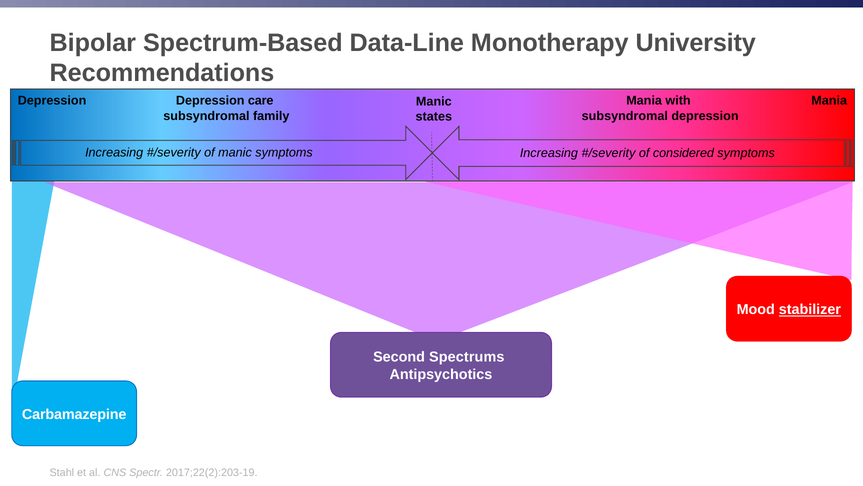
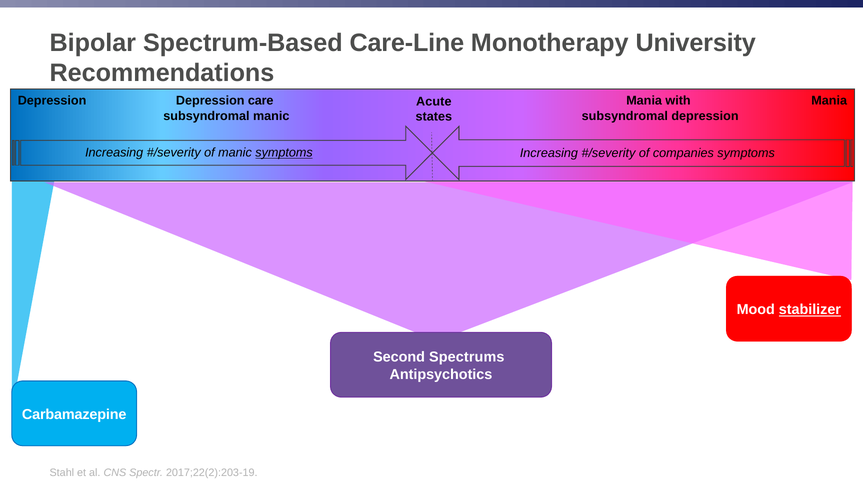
Data-Line: Data-Line -> Care-Line (407, 43)
Depression Manic: Manic -> Acute (434, 101)
subsyndromal family: family -> manic (271, 116)
symptoms underline: none -> present (284, 153)
considered: considered -> companies (683, 153)
